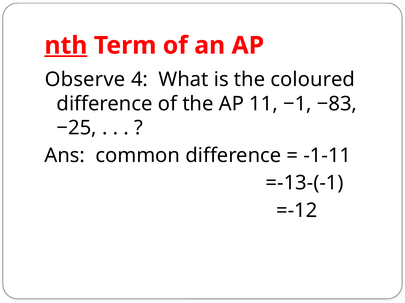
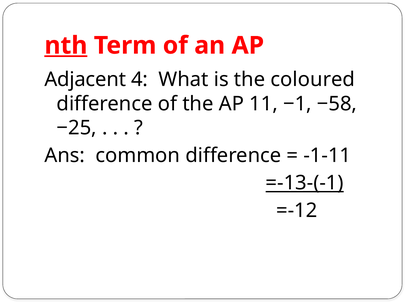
Observe: Observe -> Adjacent (85, 80)
−83: −83 -> −58 (337, 104)
=-13-(-1 underline: none -> present (305, 183)
